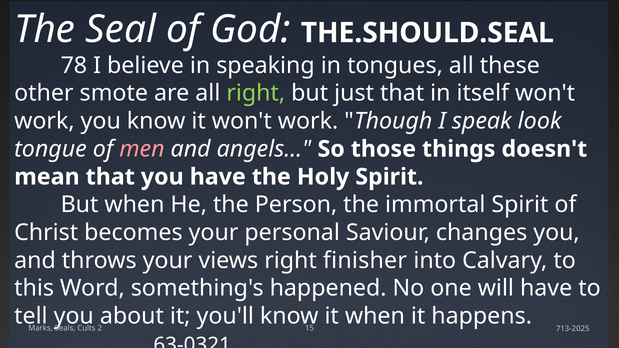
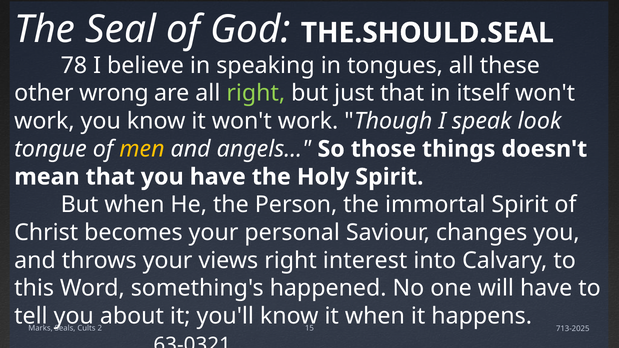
smote: smote -> wrong (114, 93)
men colour: pink -> yellow (142, 149)
finisher: finisher -> interest (365, 261)
